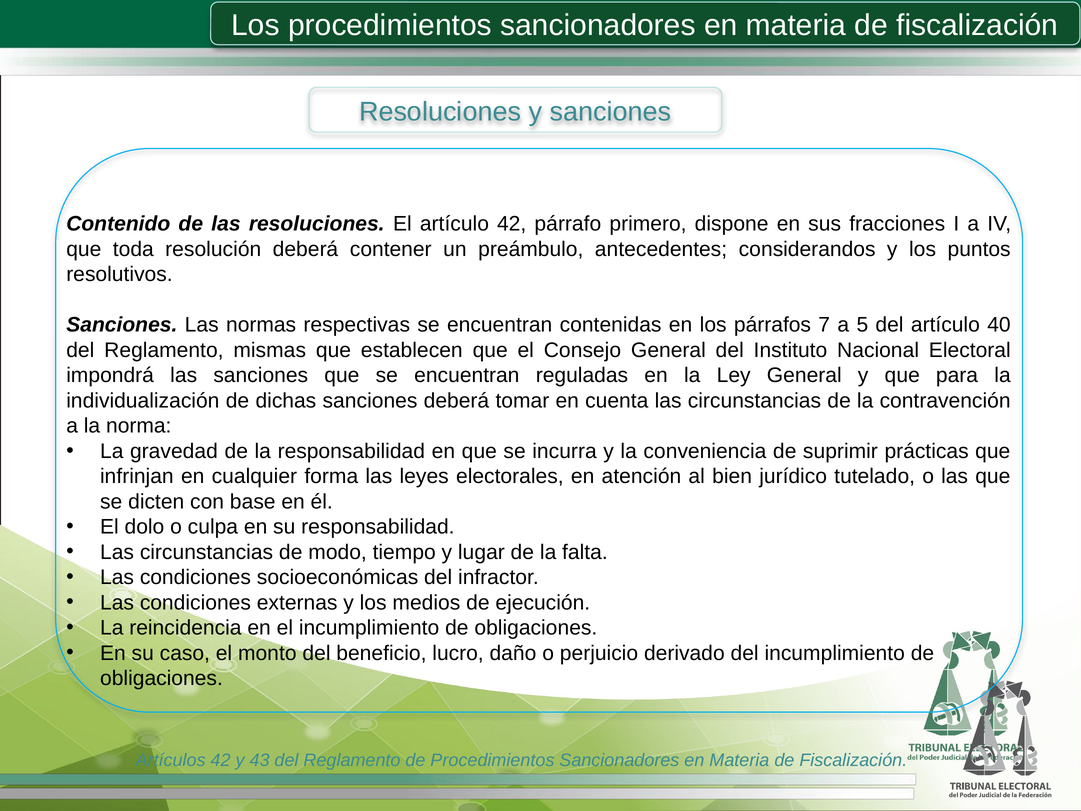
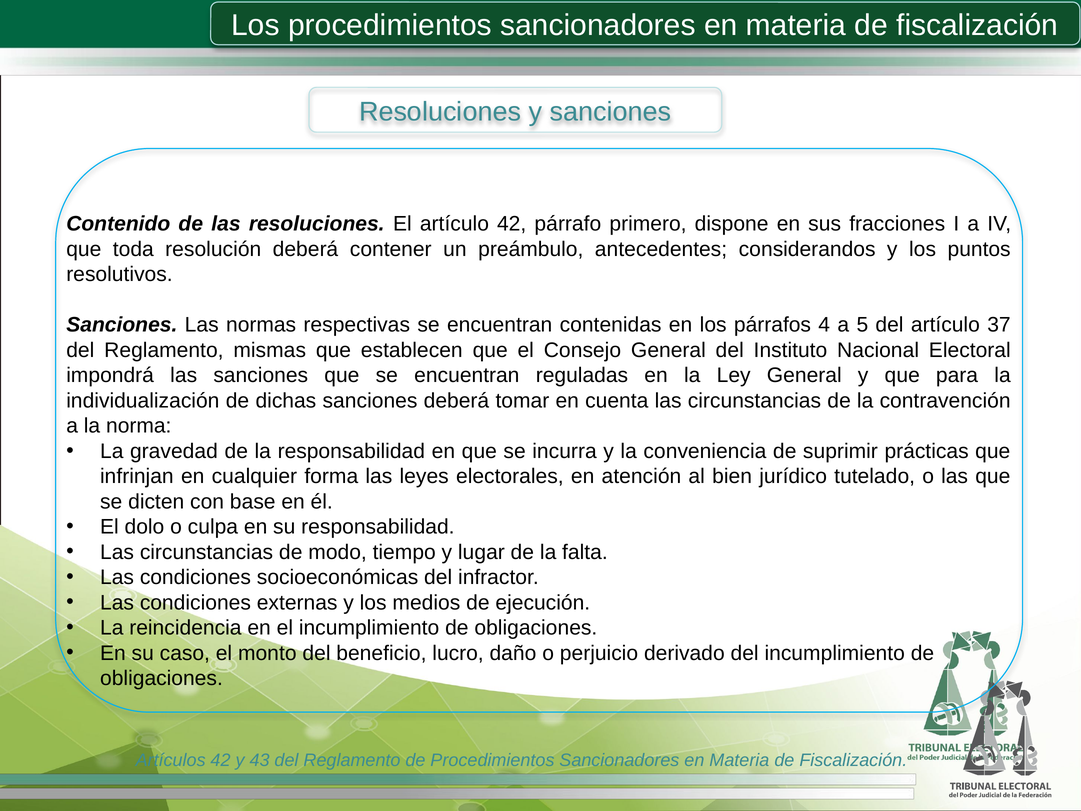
7: 7 -> 4 (824, 325)
40: 40 -> 37 (999, 325)
